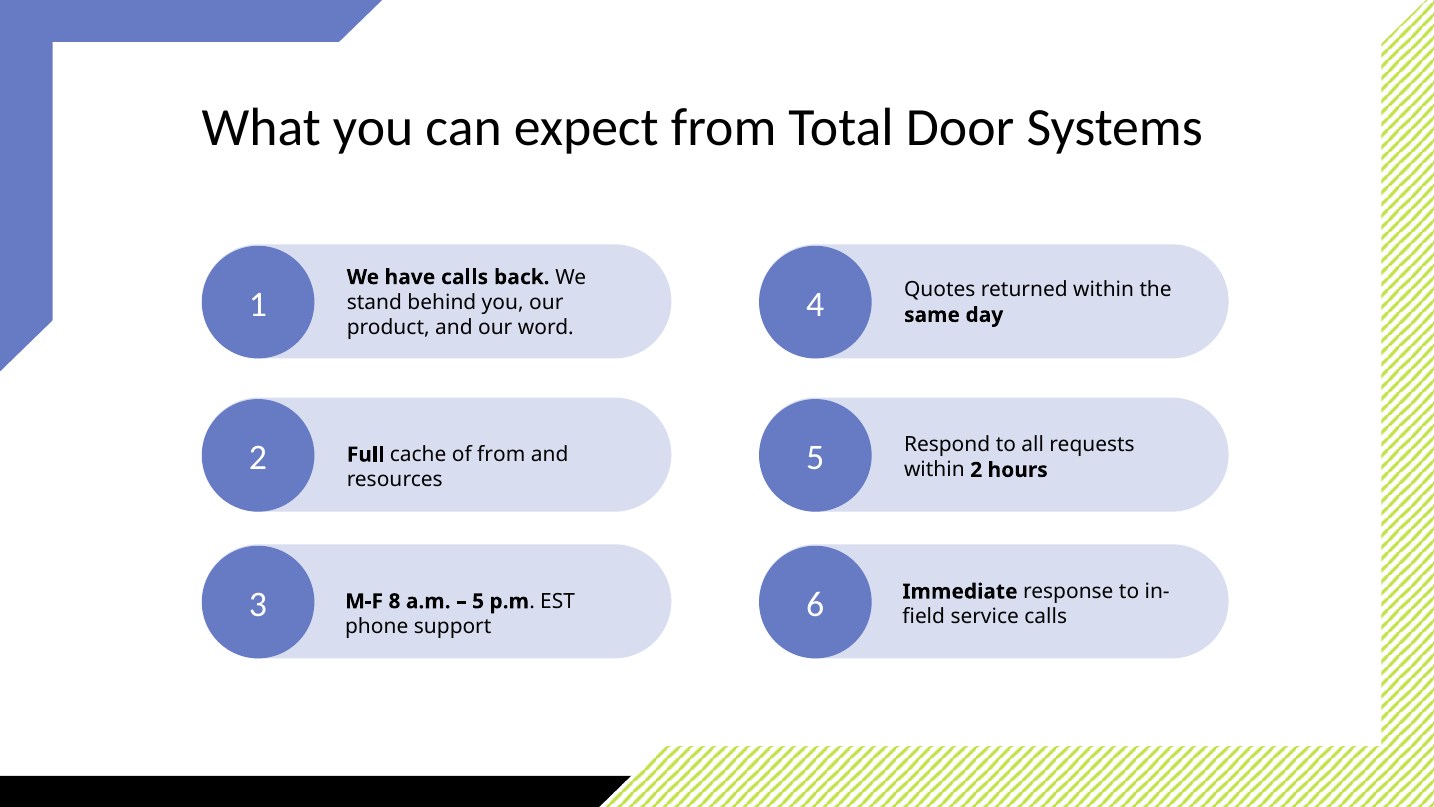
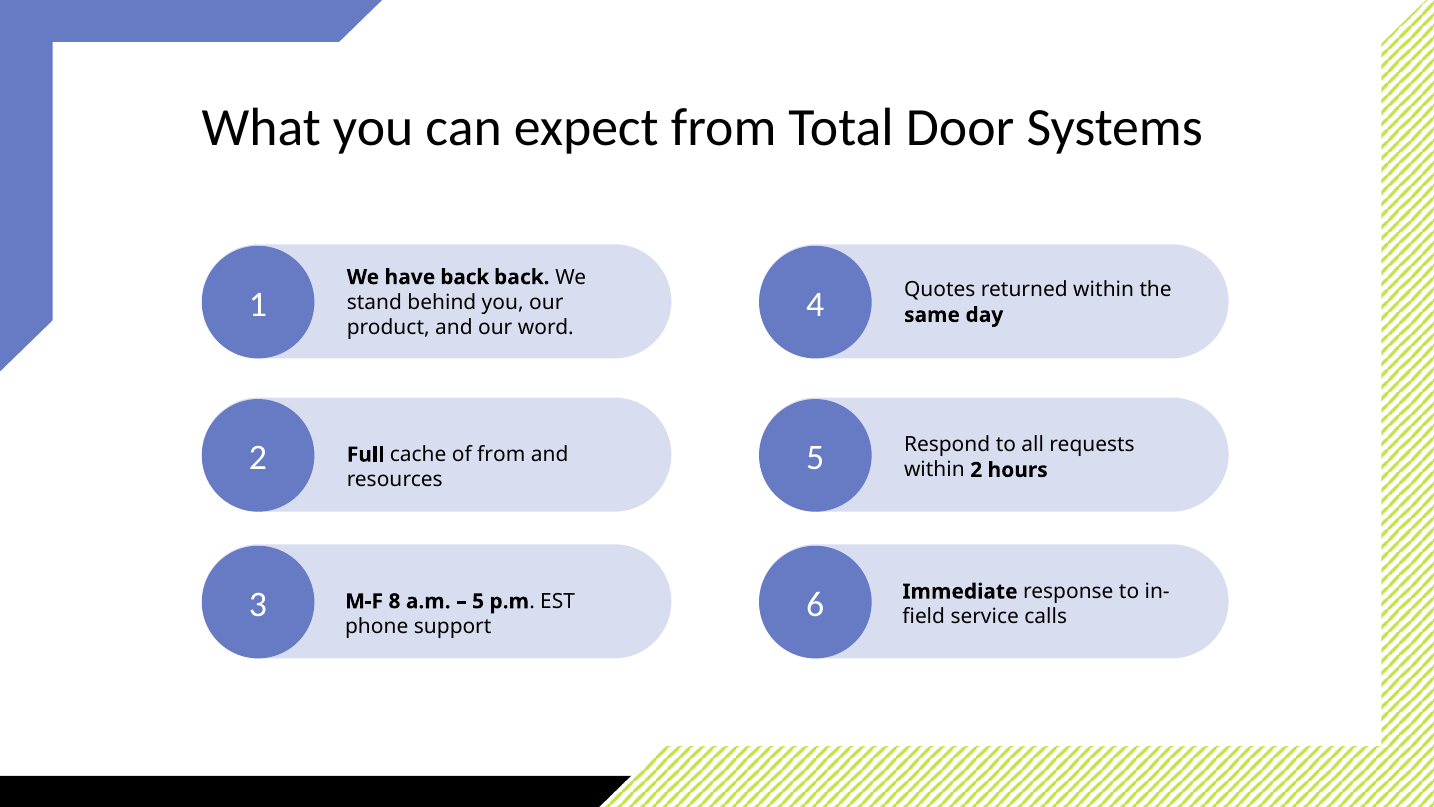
have calls: calls -> back (465, 277)
